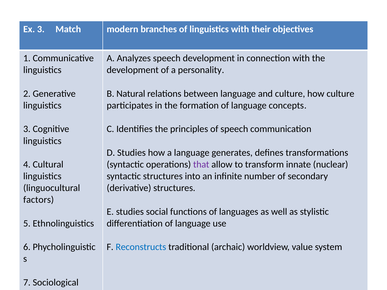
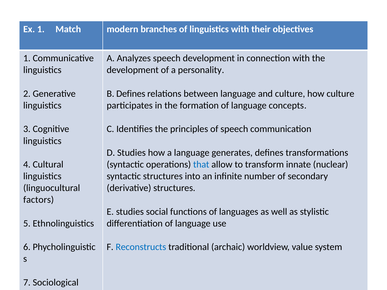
Ex 3: 3 -> 1 (41, 29)
B Natural: Natural -> Defines (131, 94)
that colour: purple -> blue (201, 165)
